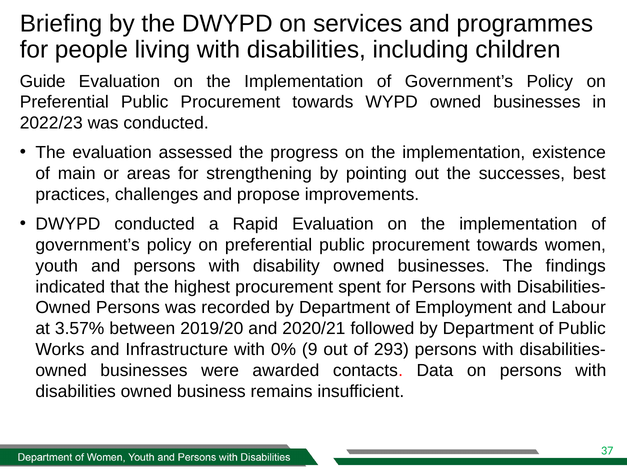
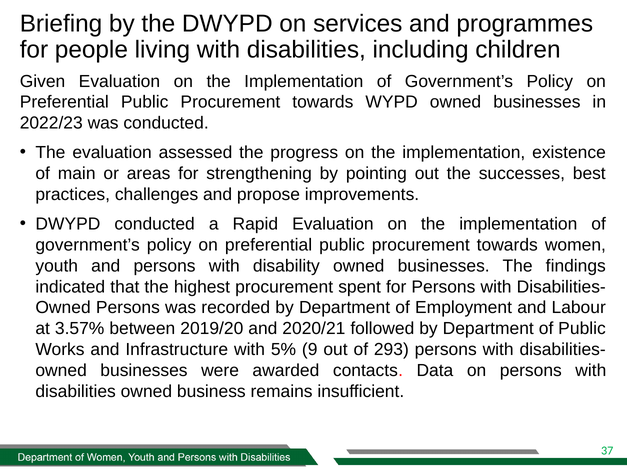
Guide: Guide -> Given (43, 81)
0%: 0% -> 5% (284, 350)
